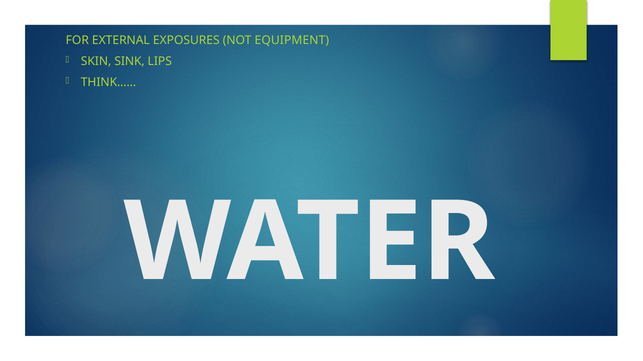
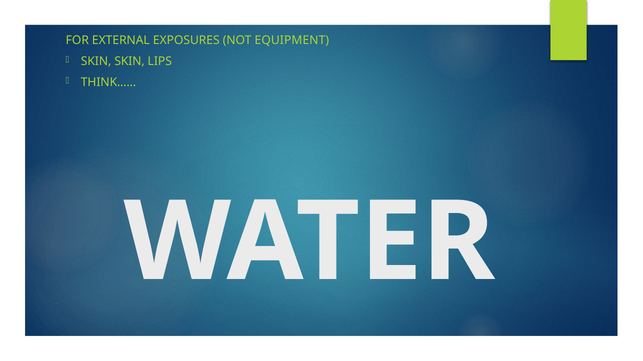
SKIN SINK: SINK -> SKIN (130, 61)
